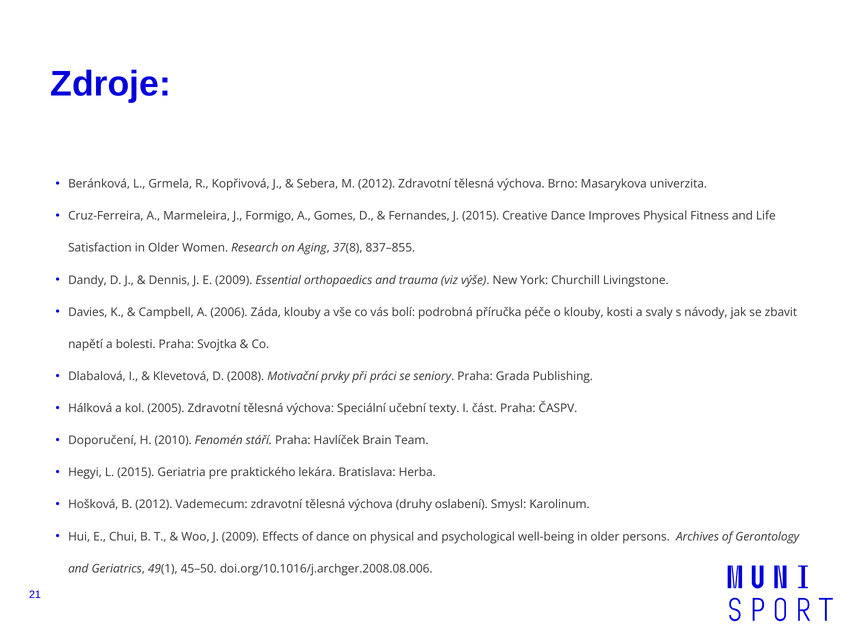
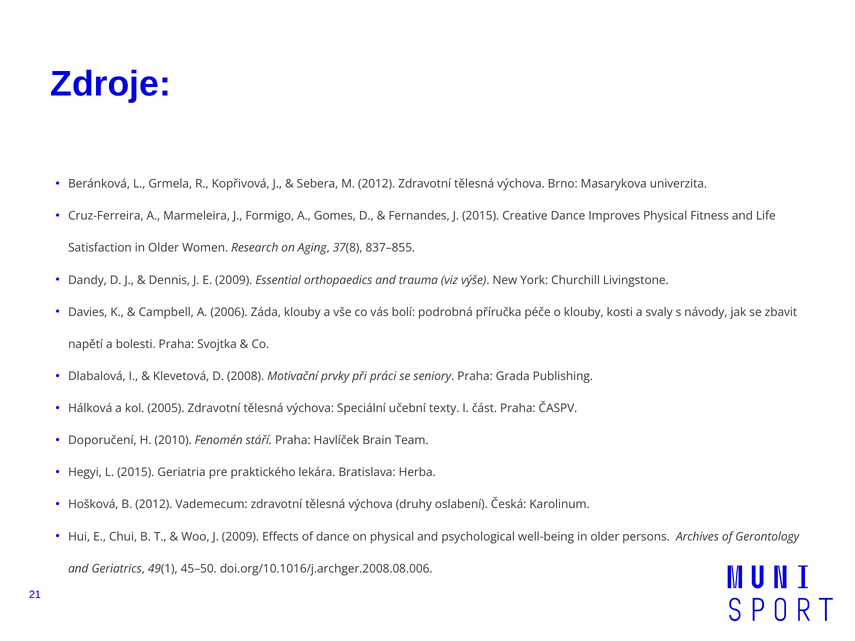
Smysl: Smysl -> Česká (509, 505)
